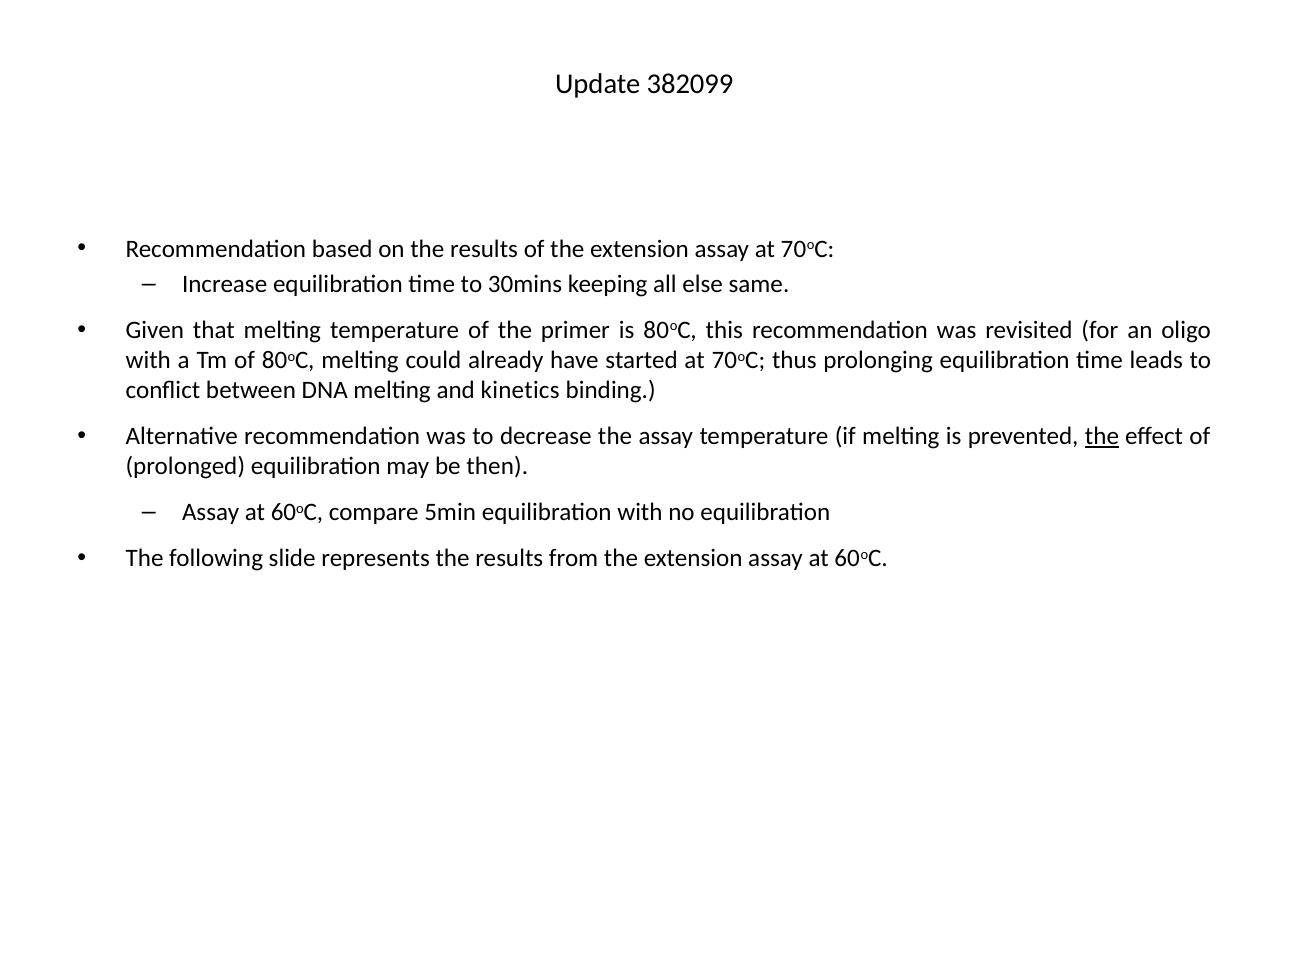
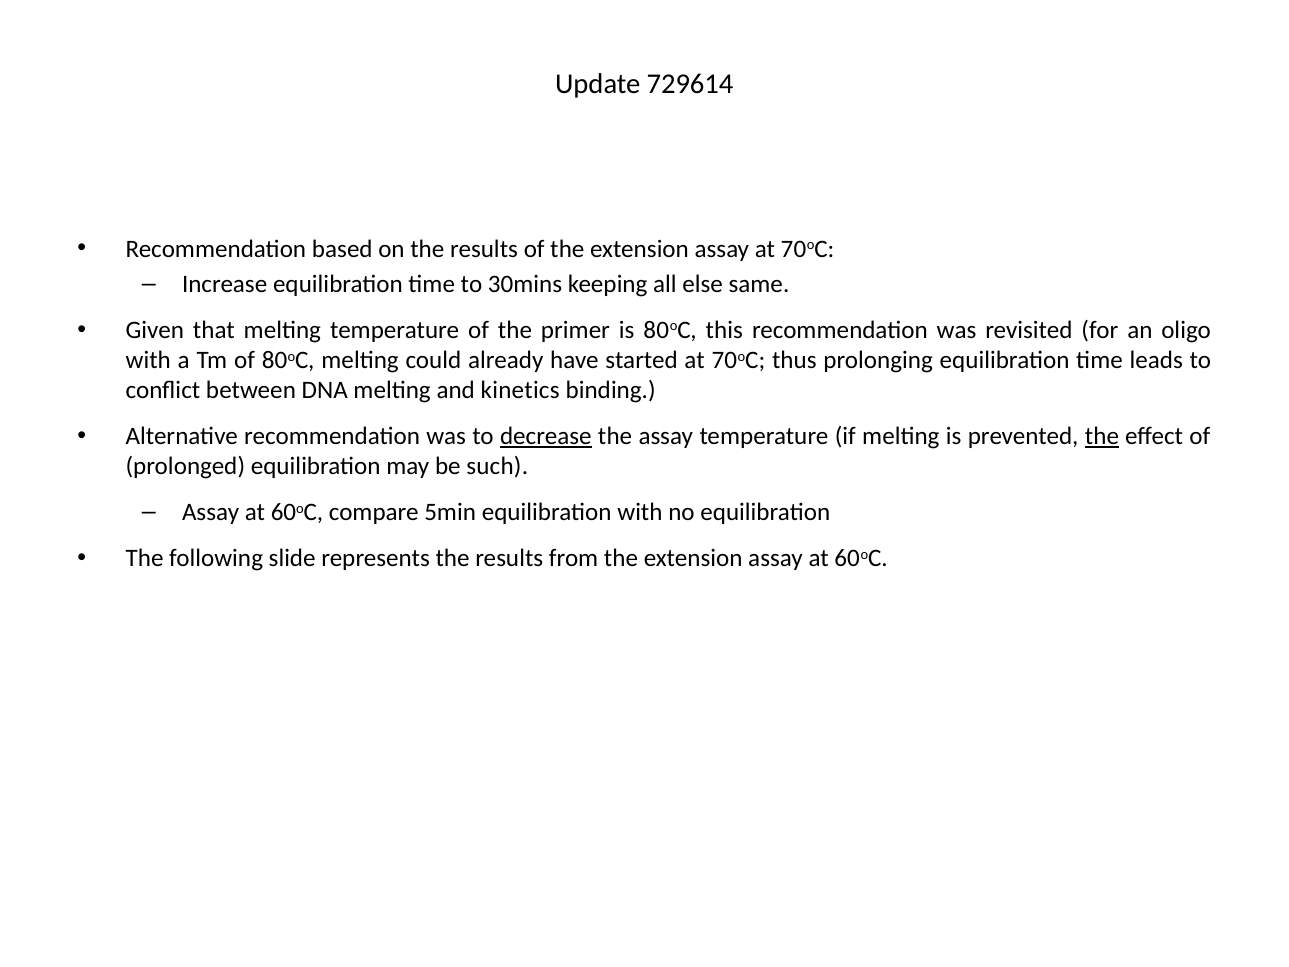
382099: 382099 -> 729614 (690, 84)
decrease underline: none -> present (546, 436)
then: then -> such (497, 466)
